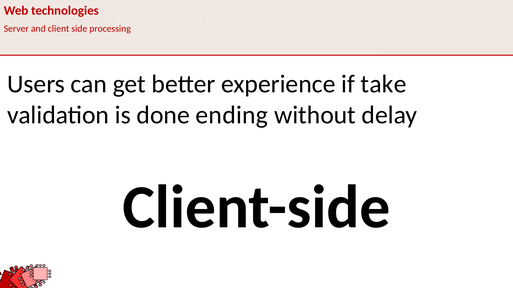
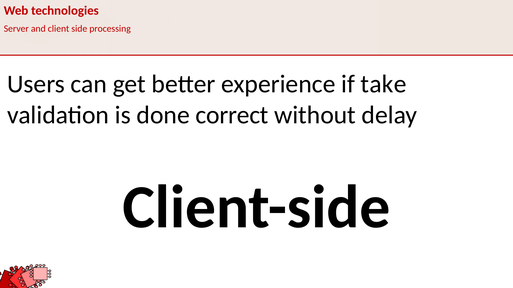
ending: ending -> correct (232, 115)
